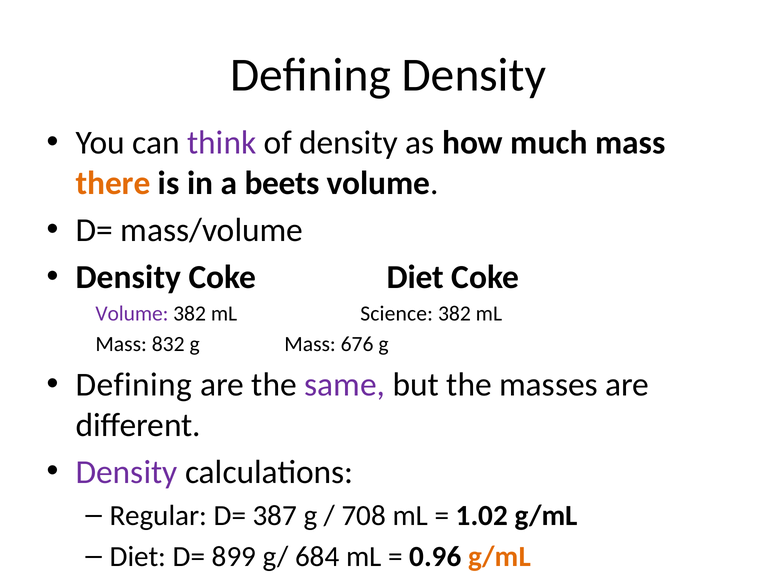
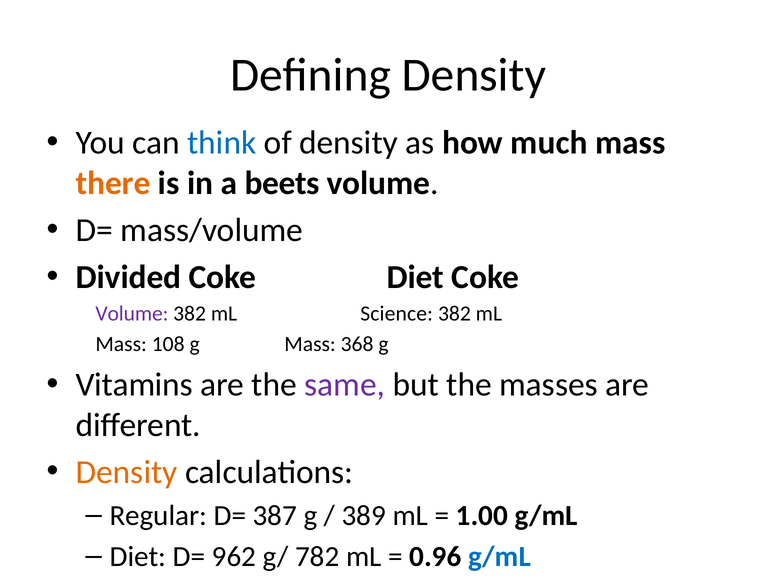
think colour: purple -> blue (222, 143)
Density: Density -> Divided (129, 277)
832: 832 -> 108 (168, 344)
676: 676 -> 368 (357, 344)
Defining: Defining -> Vitamins (134, 385)
Density colour: purple -> orange (127, 472)
708: 708 -> 389 (364, 515)
1.02: 1.02 -> 1.00 (482, 515)
899: 899 -> 962 (234, 556)
684: 684 -> 782 (317, 556)
g/mL colour: orange -> blue (500, 556)
